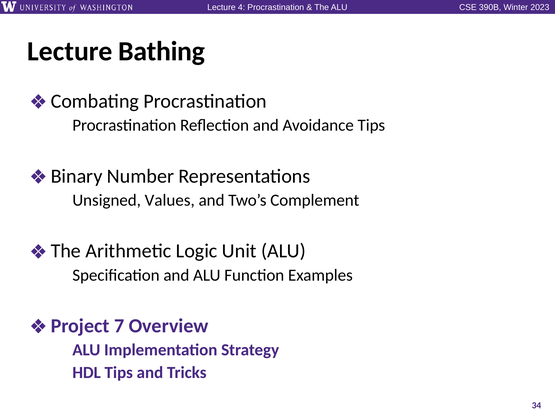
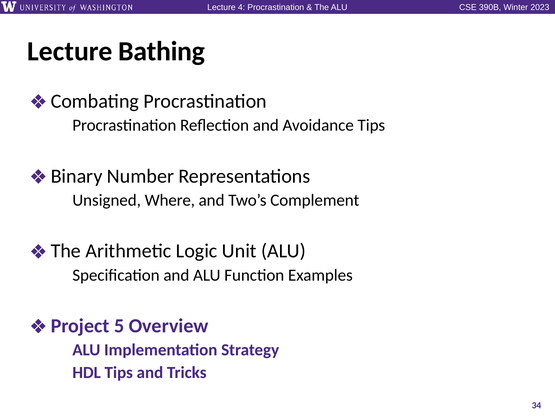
Values: Values -> Where (170, 200)
7: 7 -> 5 (119, 326)
